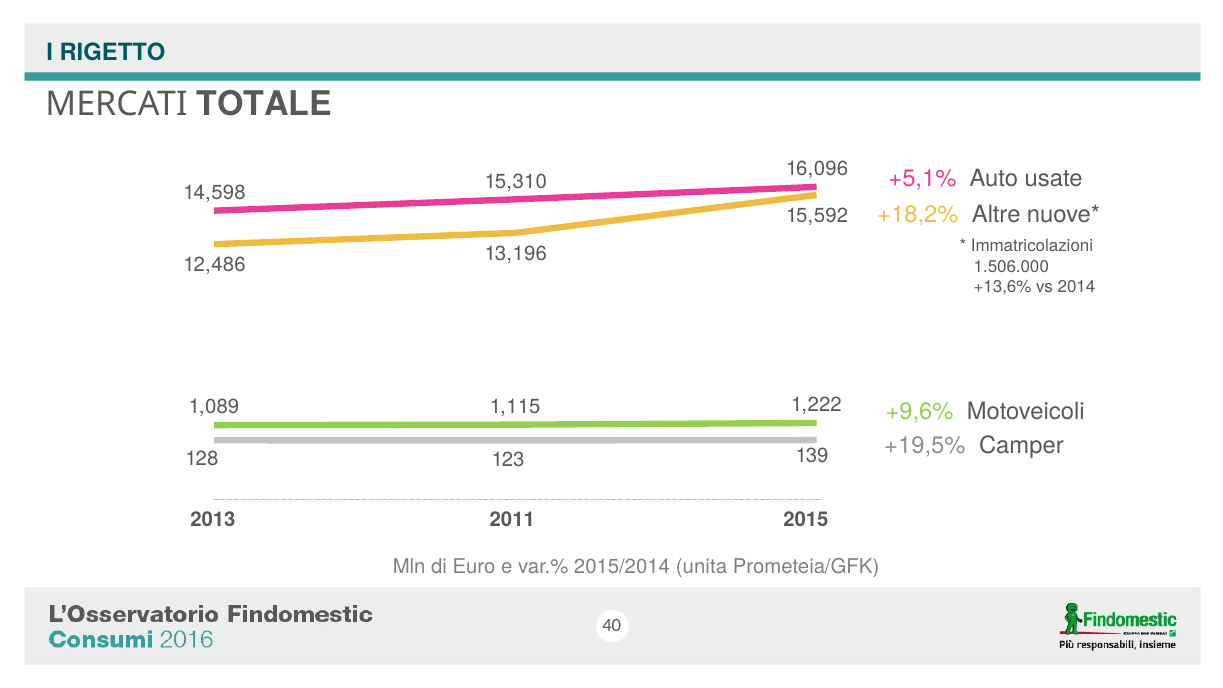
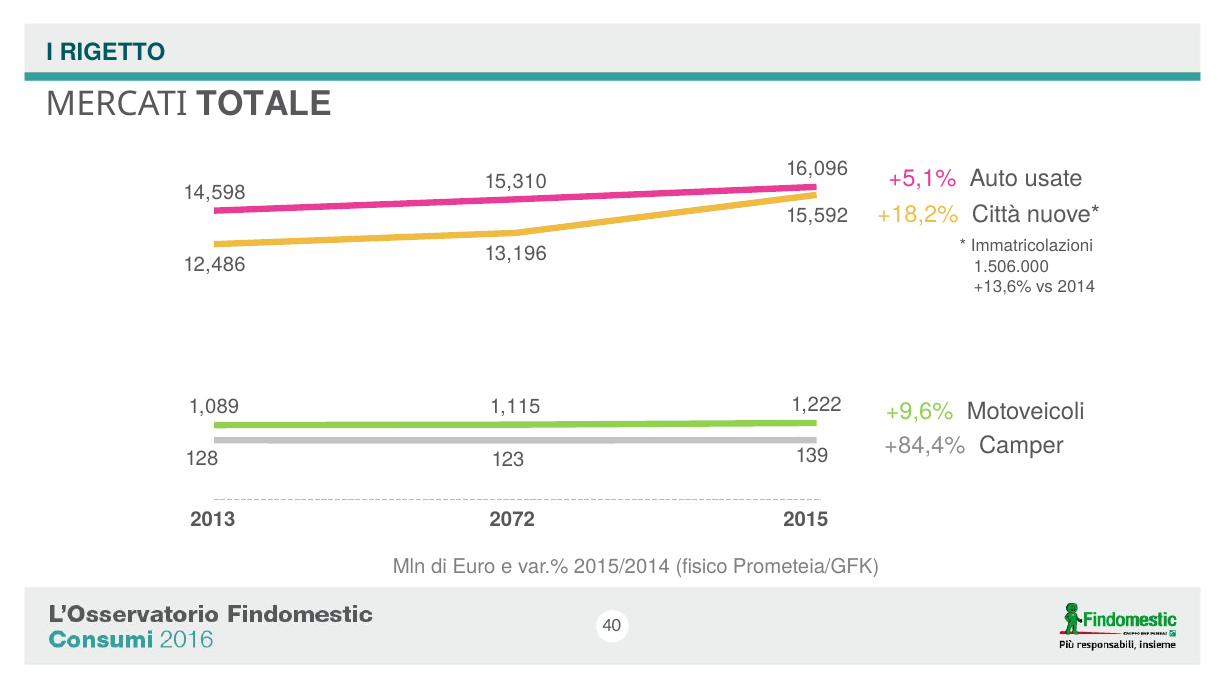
Altre: Altre -> Città (996, 215)
+19,5%: +19,5% -> +84,4% (925, 445)
2011: 2011 -> 2072 (512, 519)
unita: unita -> fisico (702, 566)
